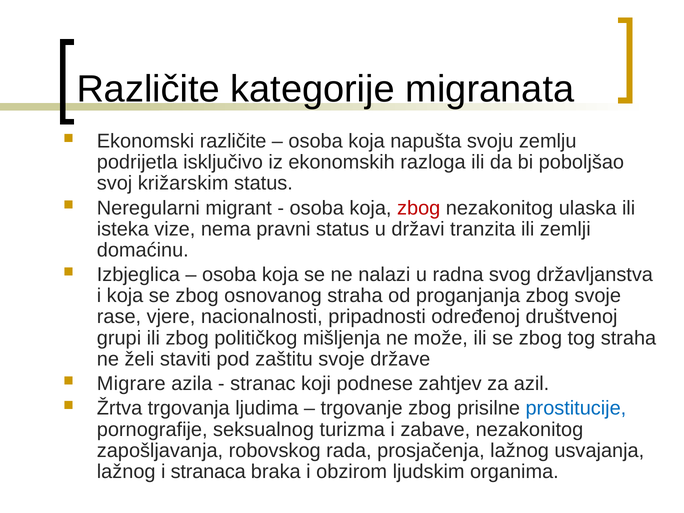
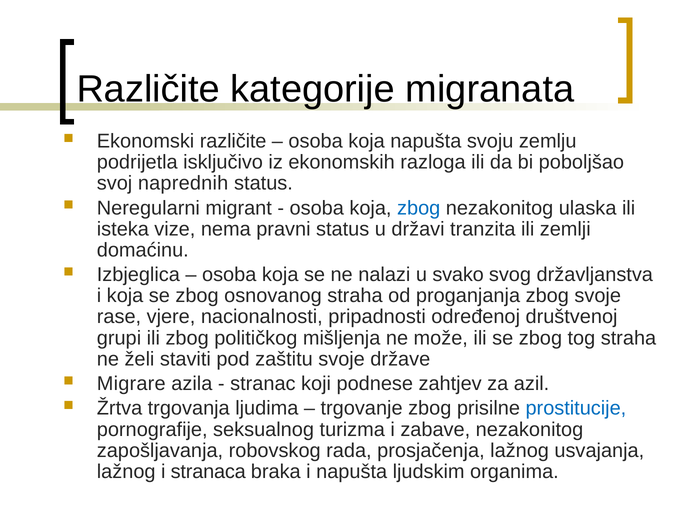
križarskim: križarskim -> naprednih (183, 183)
zbog colour: red -> blue (419, 208)
radna: radna -> svako (458, 275)
i obzirom: obzirom -> napušta (352, 472)
